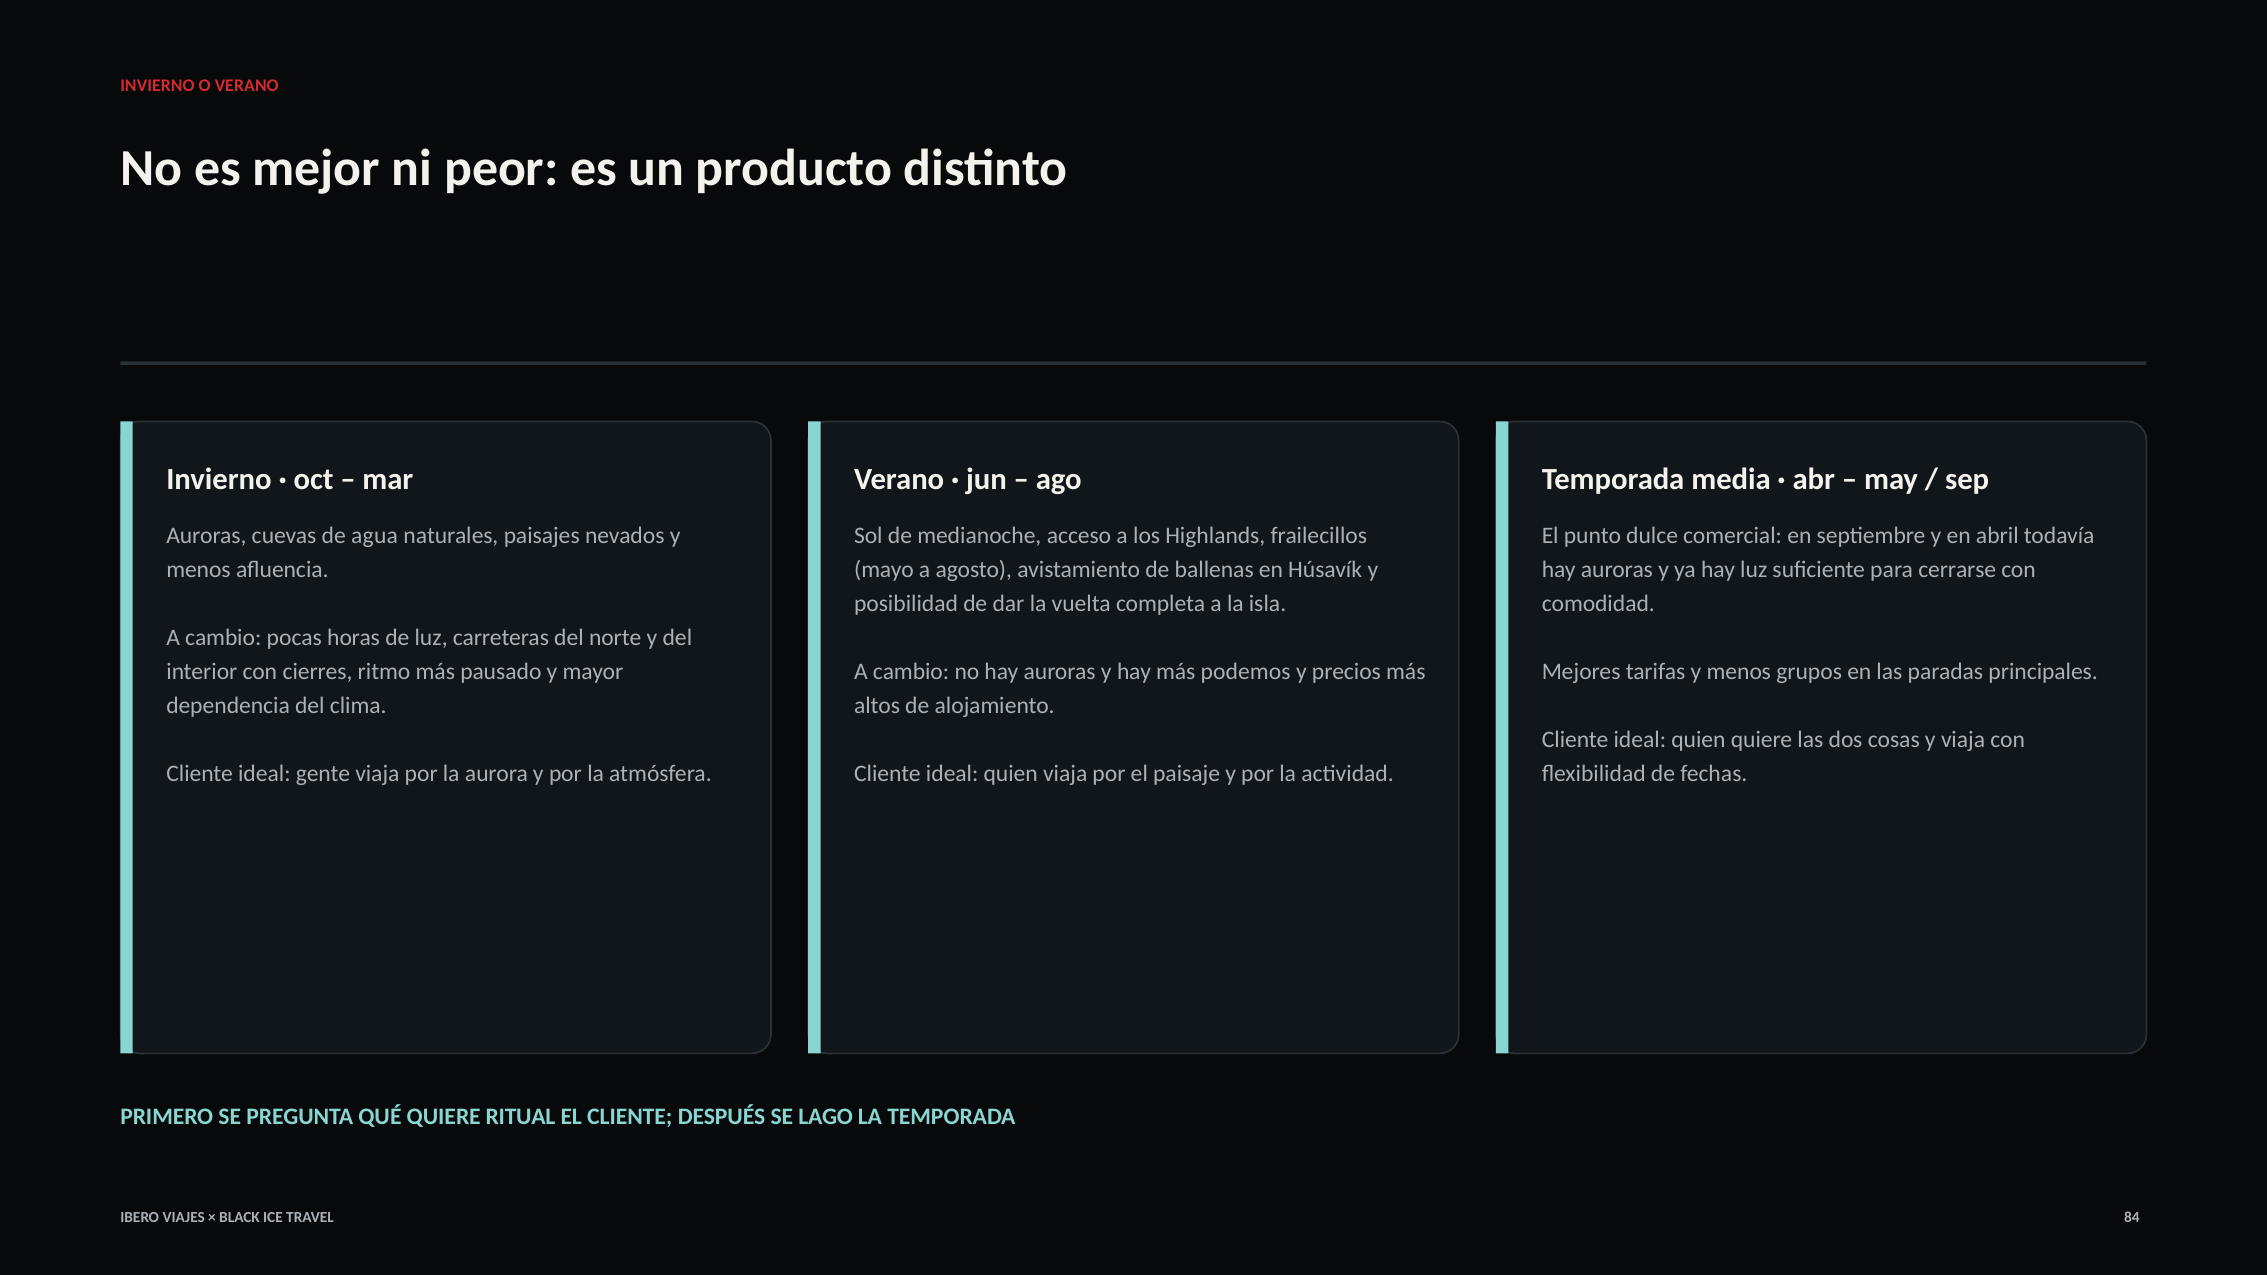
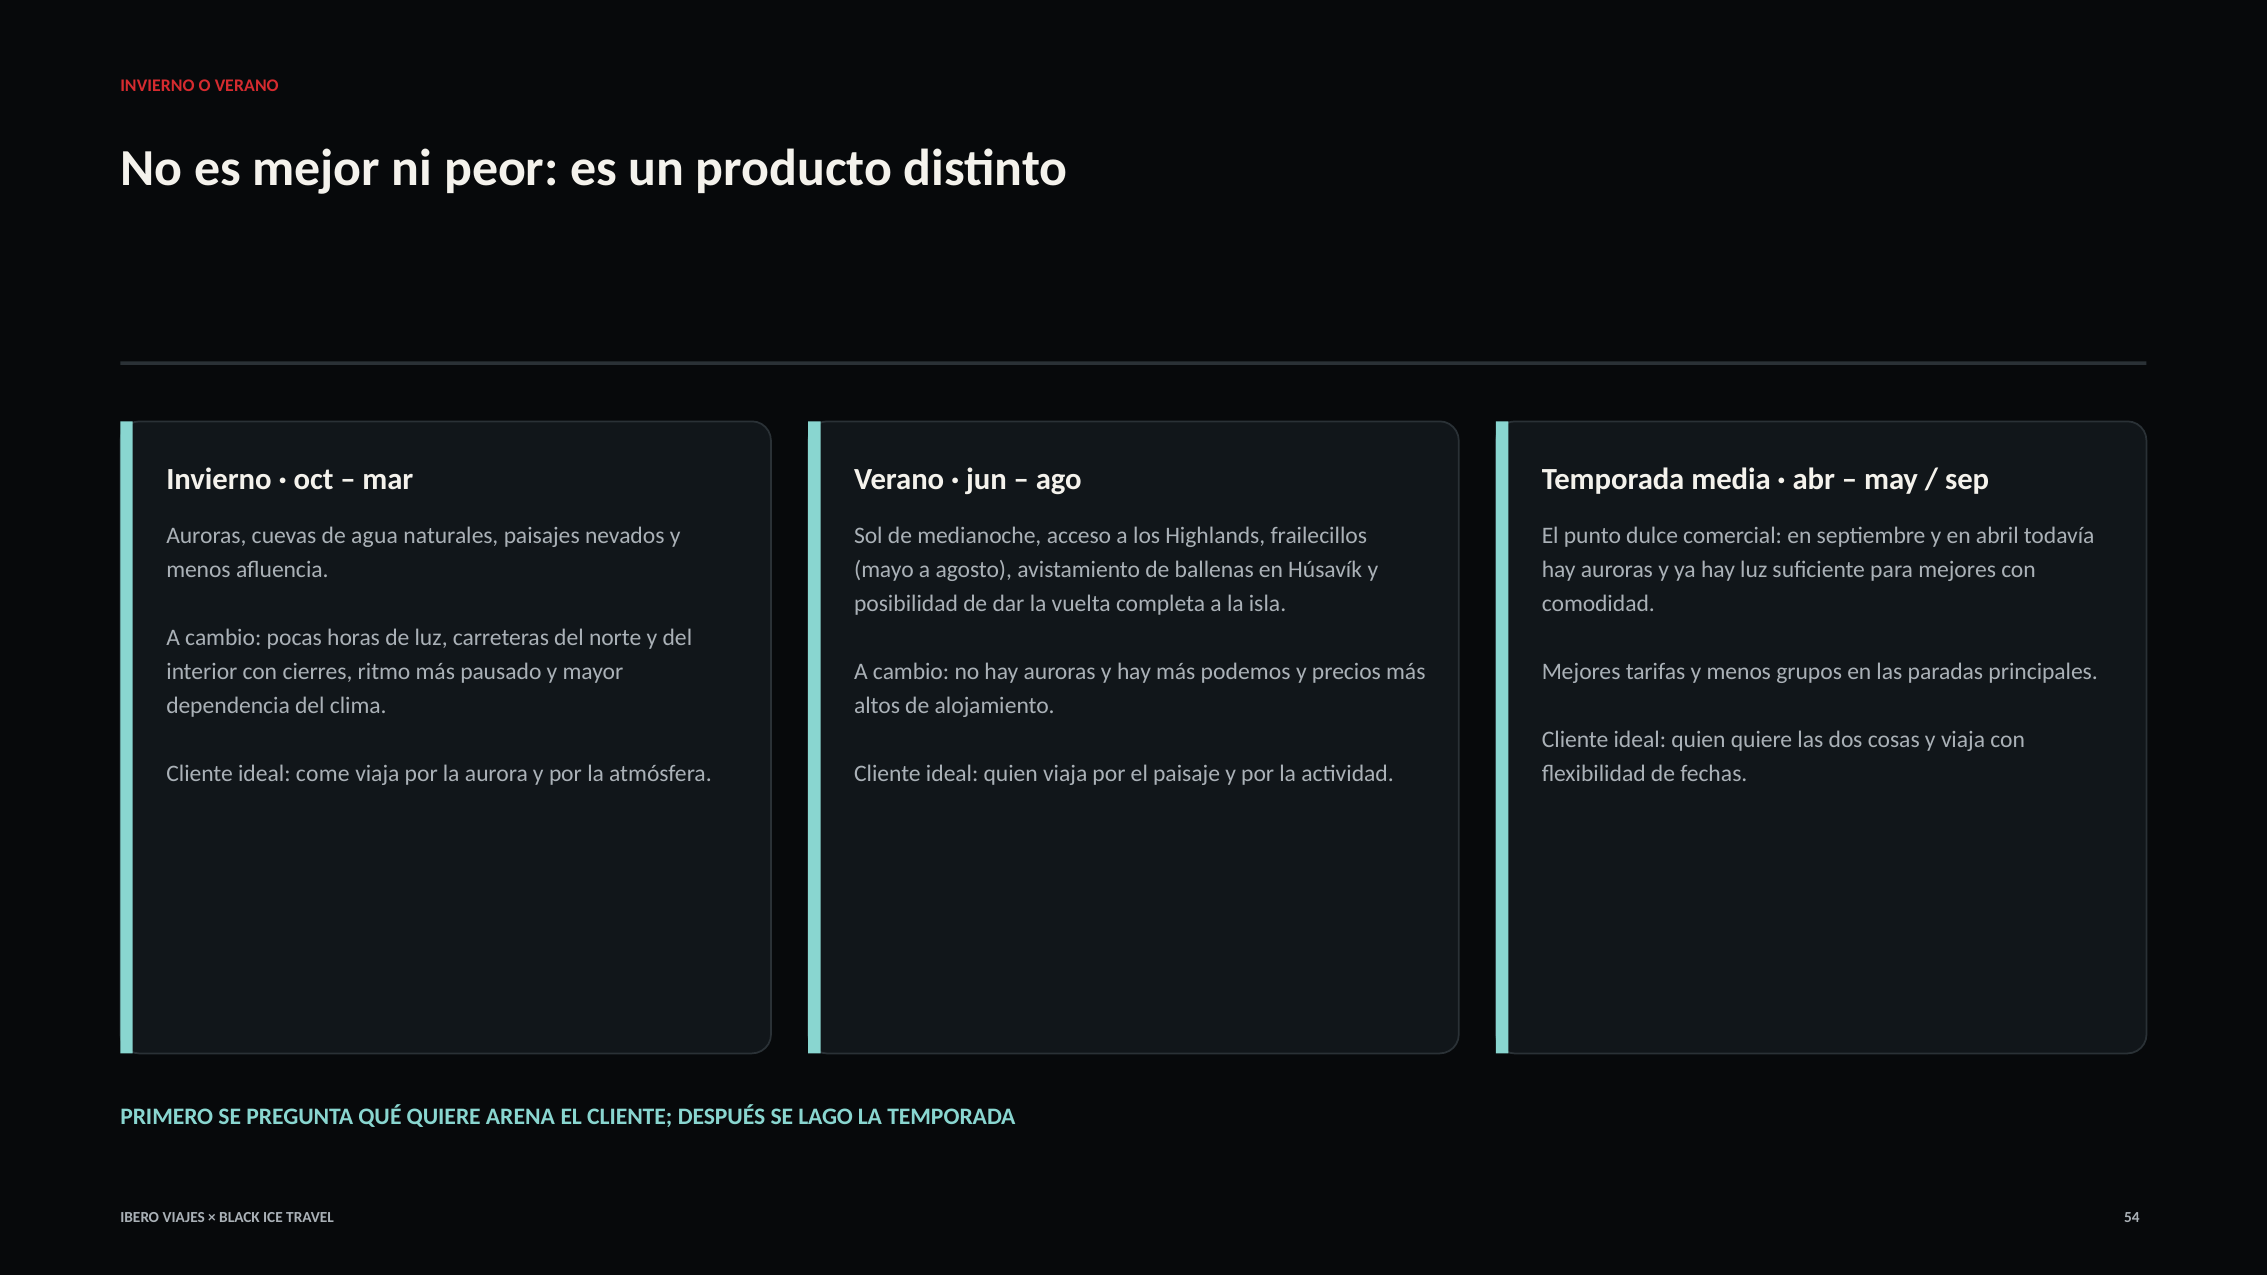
para cerrarse: cerrarse -> mejores (1957, 570)
gente: gente -> come (323, 774)
RITUAL: RITUAL -> ARENA (520, 1117)
84: 84 -> 54 (2132, 1217)
